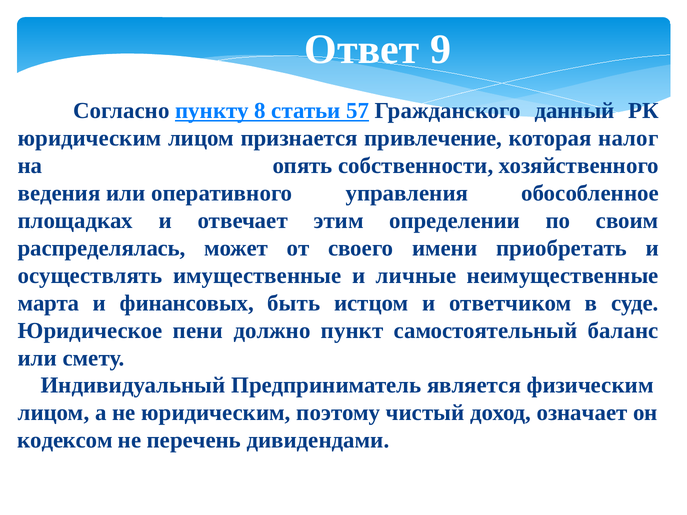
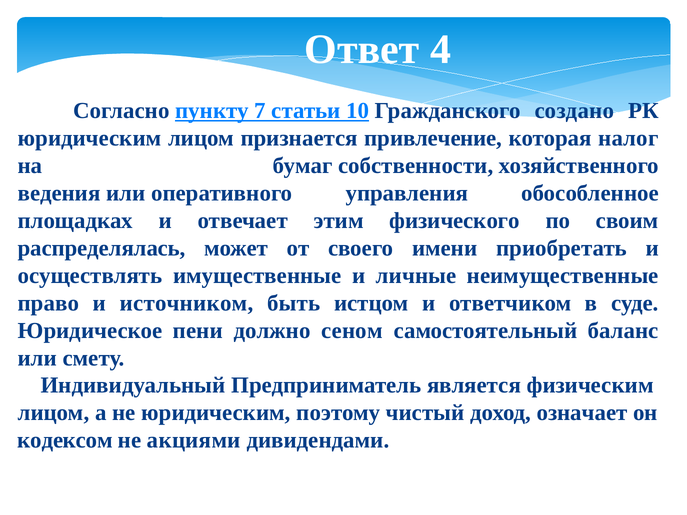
9: 9 -> 4 (441, 50)
8: 8 -> 7 (260, 111)
57: 57 -> 10 (358, 111)
данный: данный -> создано (574, 111)
опять: опять -> бумаг (303, 166)
определении: определении -> физического (455, 221)
марта: марта -> право (48, 303)
финансовых: финансовых -> источником (187, 303)
пункт: пункт -> сеном (352, 331)
перечень: перечень -> акциями (194, 441)
